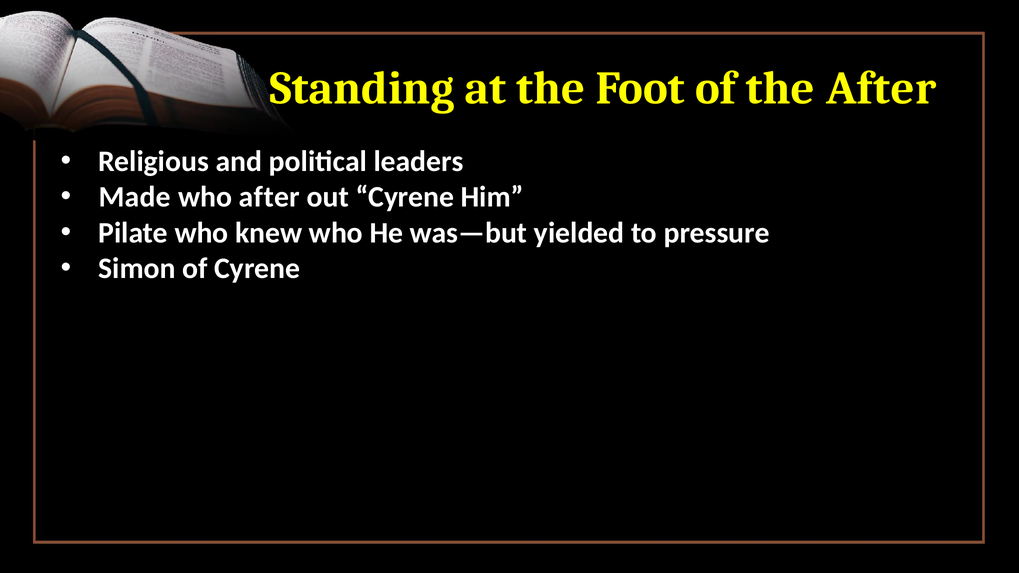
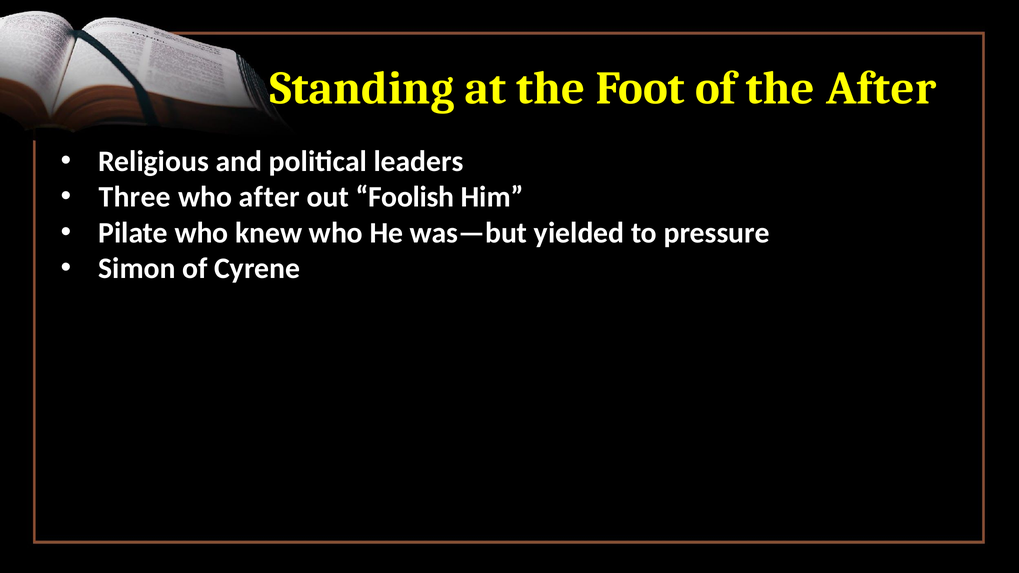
Made: Made -> Three (135, 197)
out Cyrene: Cyrene -> Foolish (405, 197)
